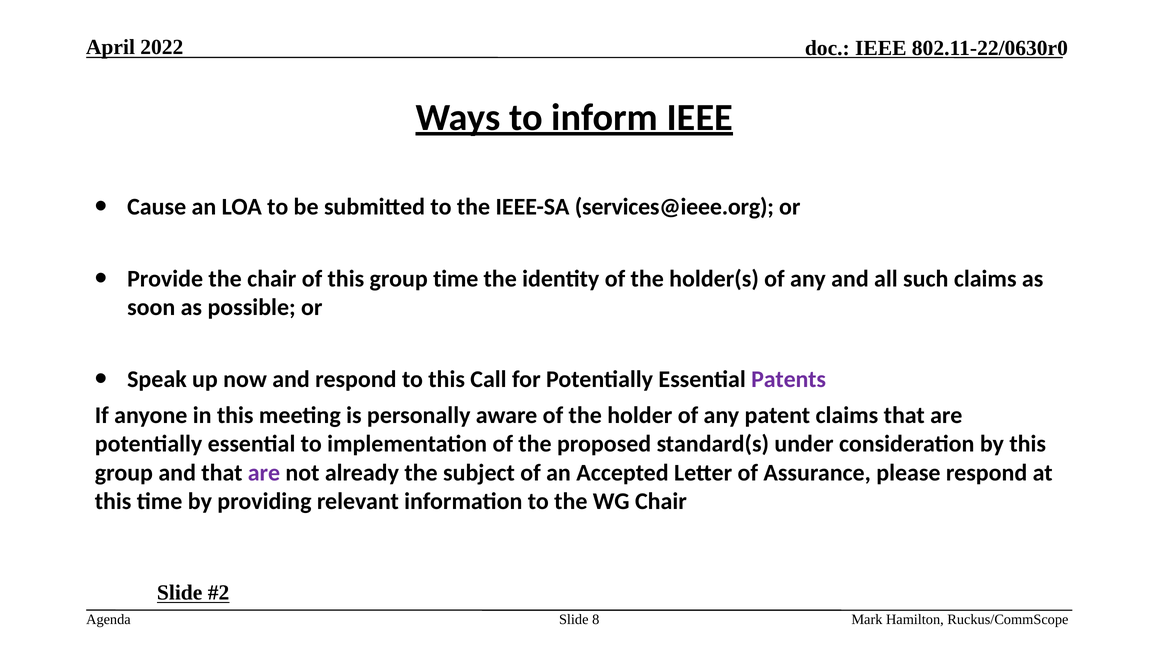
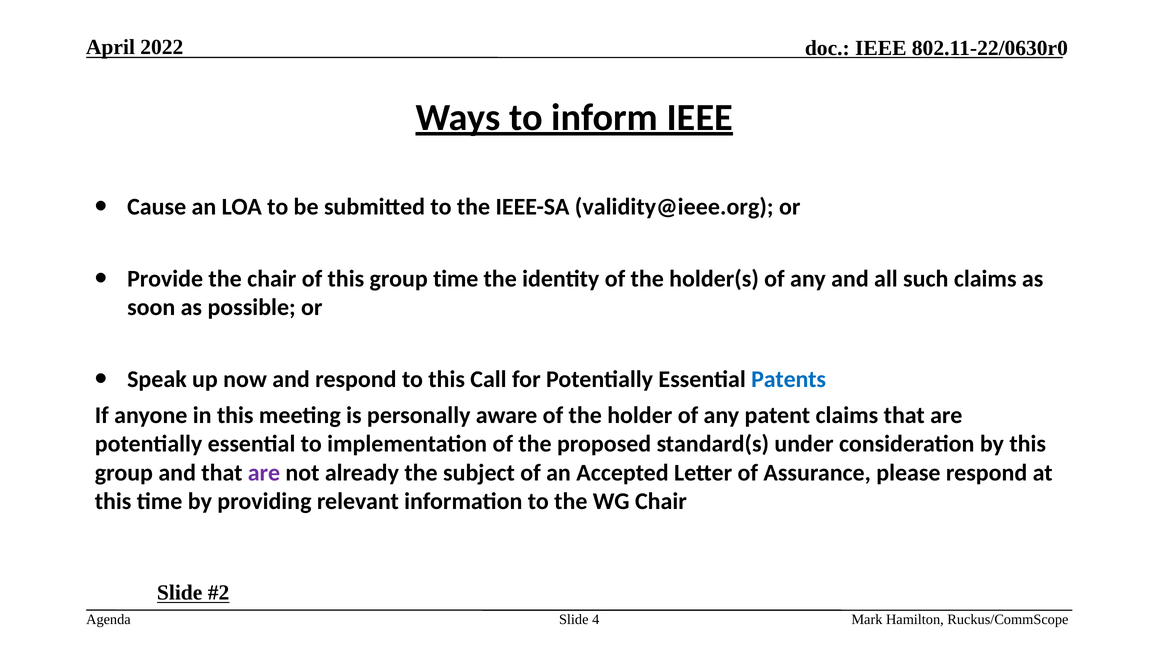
services@ieee.org: services@ieee.org -> validity@ieee.org (674, 207)
Patents colour: purple -> blue (789, 380)
8: 8 -> 4 (596, 620)
